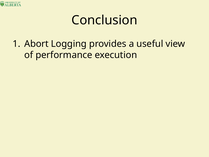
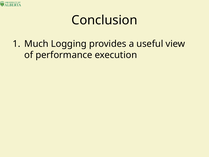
Abort: Abort -> Much (36, 44)
